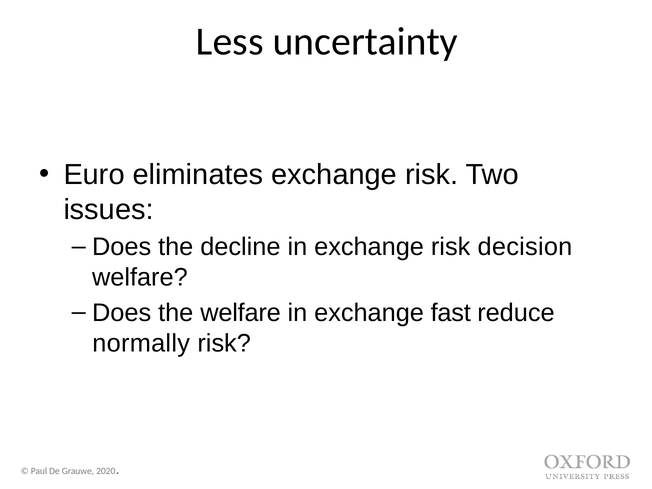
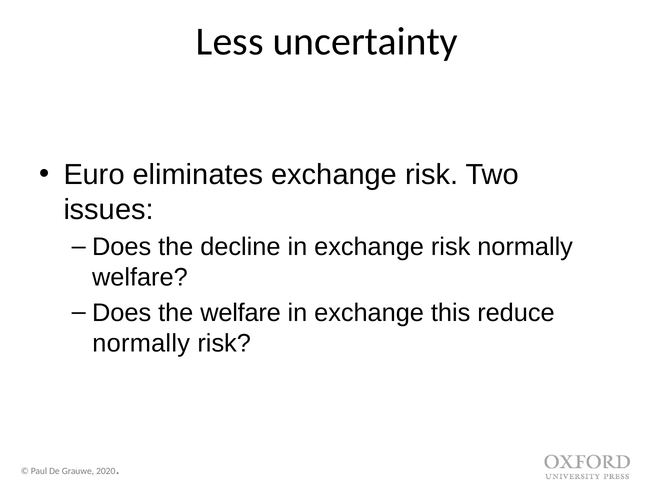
risk decision: decision -> normally (525, 247)
fast: fast -> this (451, 313)
